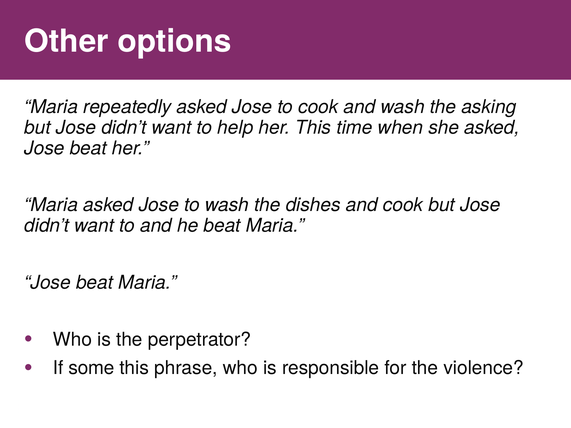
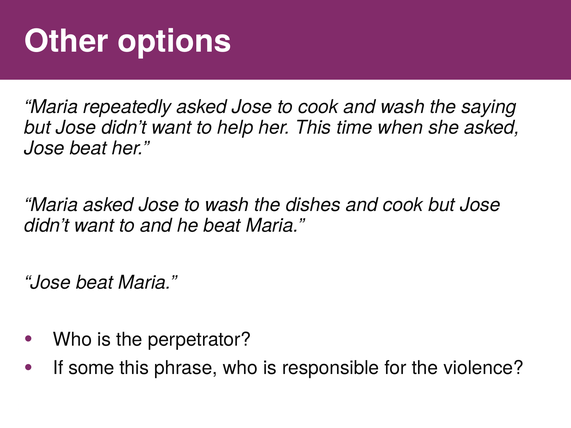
asking: asking -> saying (489, 107)
